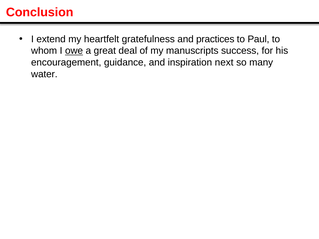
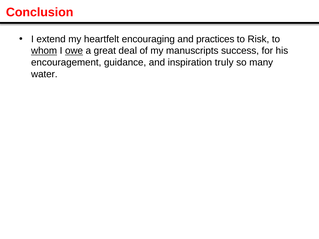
gratefulness: gratefulness -> encouraging (148, 39)
Paul: Paul -> Risk (258, 39)
whom underline: none -> present (44, 51)
next: next -> truly (224, 63)
